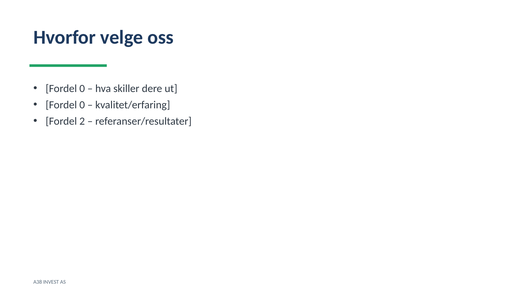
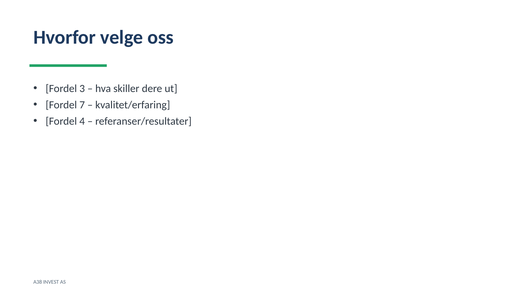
0: 0 -> 3 (82, 89)
0: 0 -> 7 (82, 105)
2: 2 -> 4 (82, 122)
